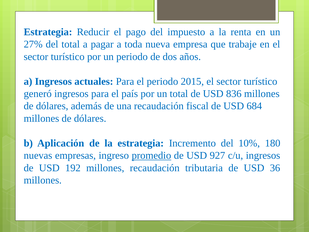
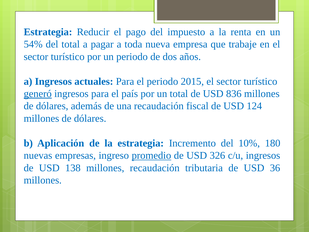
27%: 27% -> 54% (33, 44)
generó underline: none -> present (38, 94)
684: 684 -> 124 (254, 106)
927: 927 -> 326 (217, 155)
192: 192 -> 138 (73, 168)
